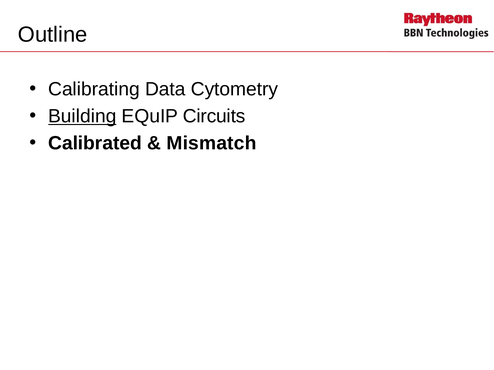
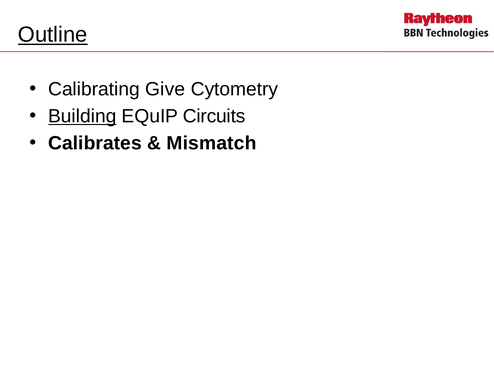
Outline underline: none -> present (53, 35)
Data: Data -> Give (165, 89)
Calibrated: Calibrated -> Calibrates (95, 143)
